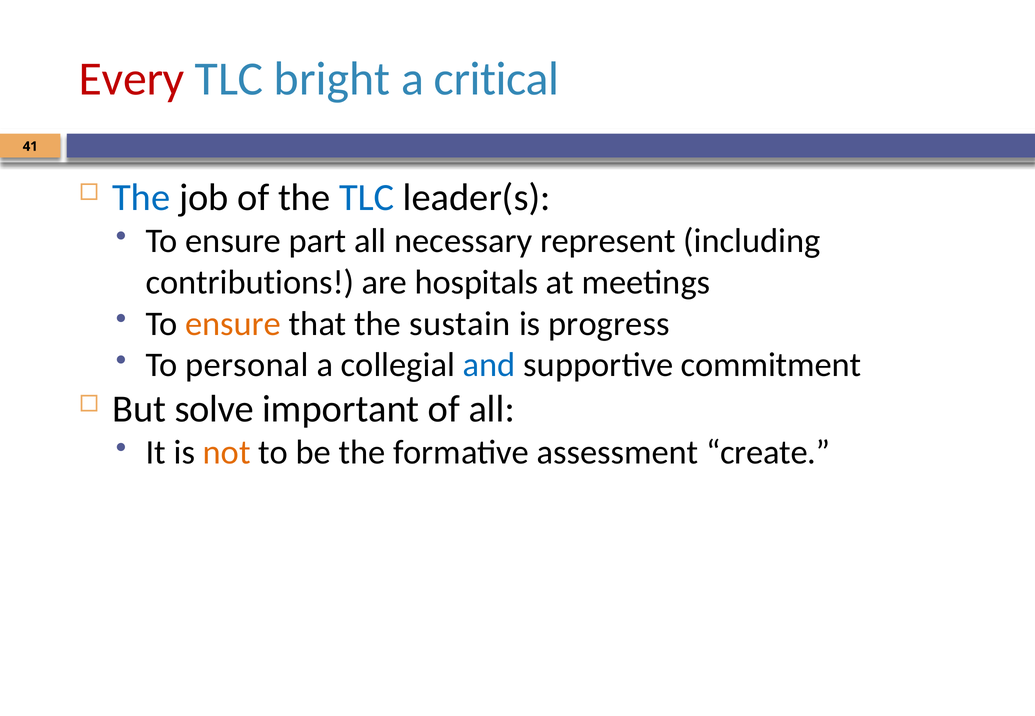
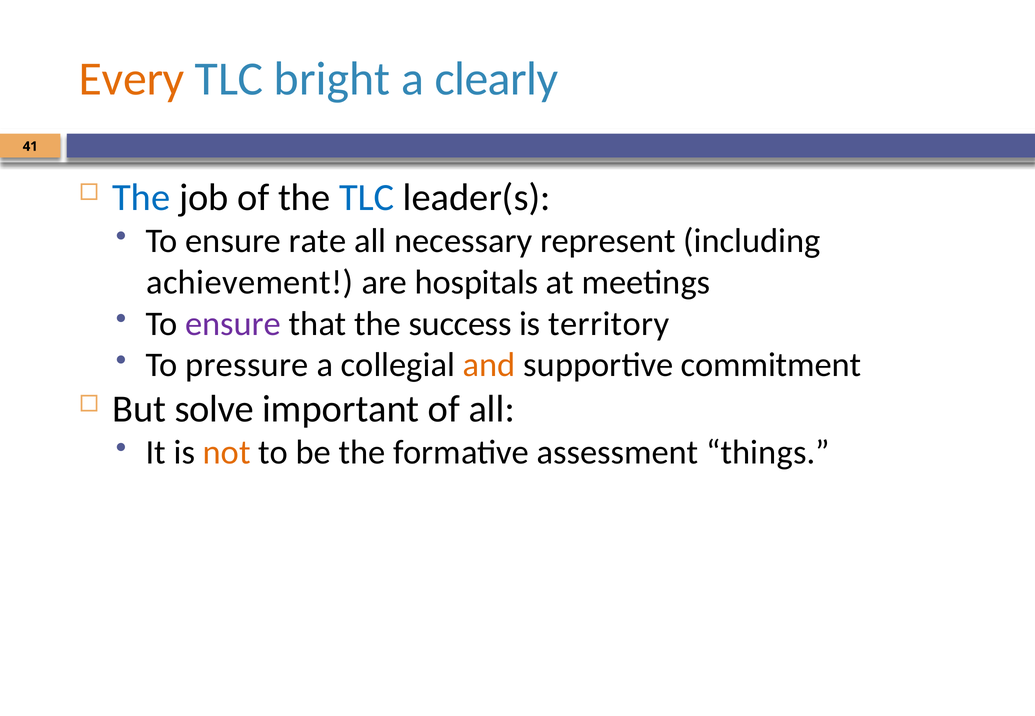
Every colour: red -> orange (132, 79)
critical: critical -> clearly (497, 79)
part: part -> rate (317, 241)
contributions: contributions -> achievement (250, 283)
ensure colour: orange -> purple (233, 324)
sustain: sustain -> success (460, 324)
progress: progress -> territory (609, 324)
personal: personal -> pressure (247, 365)
and colour: blue -> orange (489, 365)
create: create -> things (768, 453)
